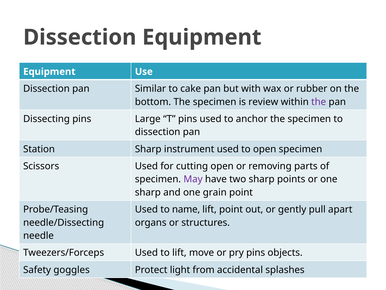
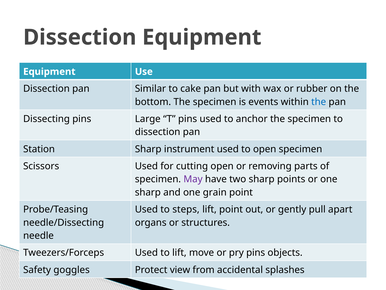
review: review -> events (263, 102)
the colour: purple -> blue (319, 102)
name: name -> steps (186, 209)
light: light -> view (180, 269)
